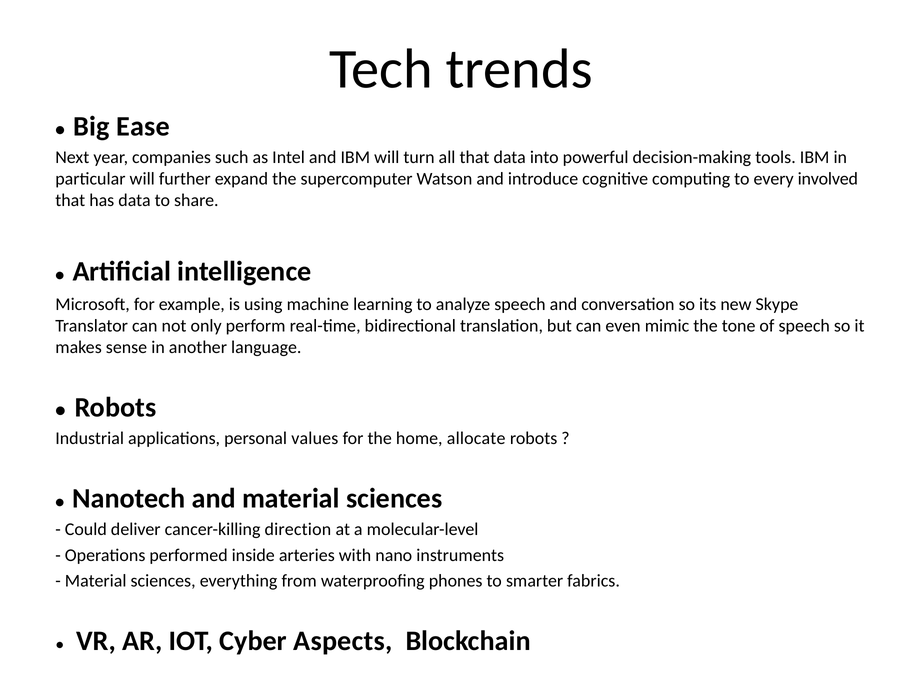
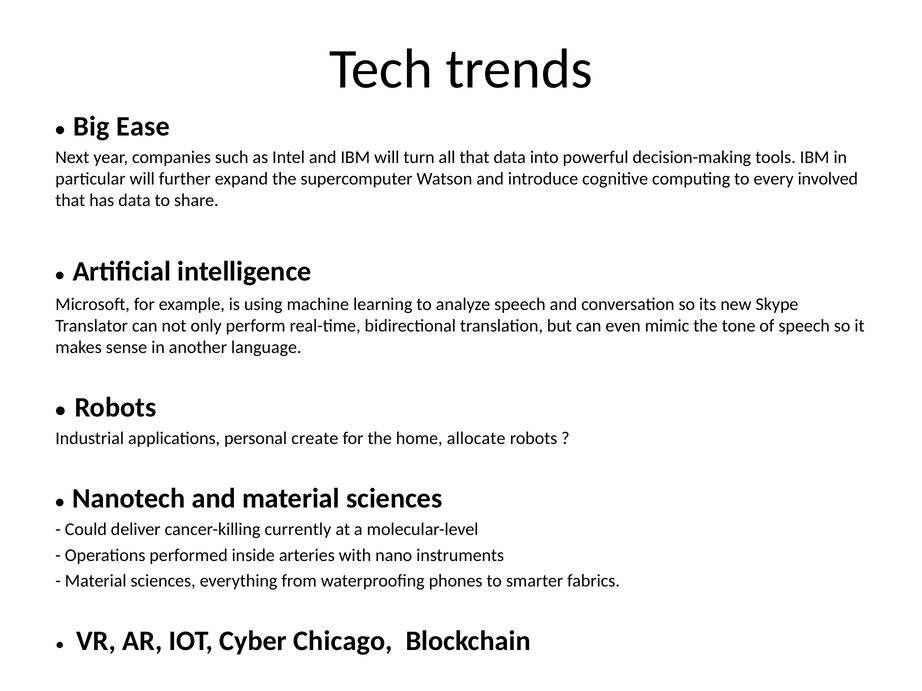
values: values -> create (315, 439)
direction: direction -> currently (298, 530)
Aspects: Aspects -> Chicago (343, 641)
